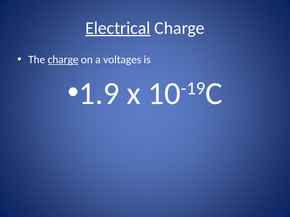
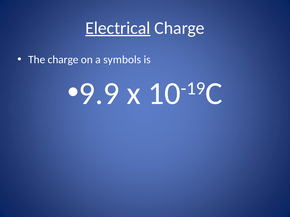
charge underline: present -> none (63, 60)
voltages: voltages -> symbols (122, 60)
1.9: 1.9 -> 9.9 (99, 94)
